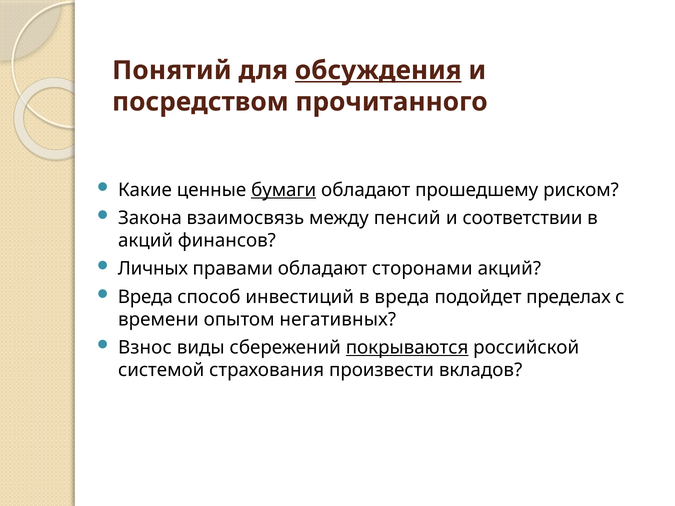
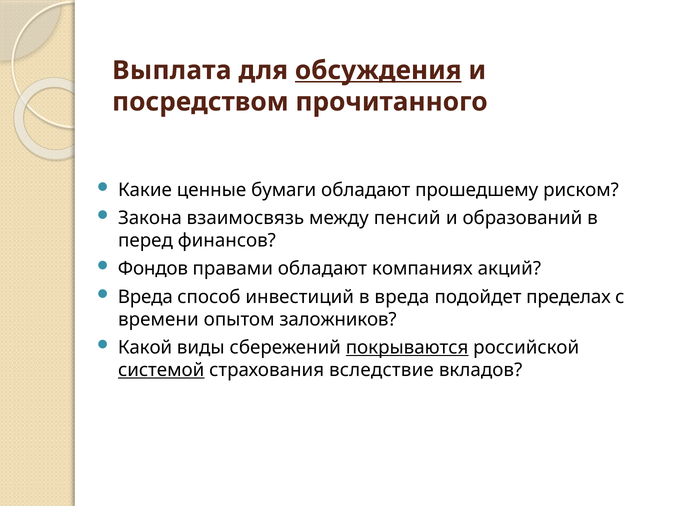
Понятий: Понятий -> Выплата (172, 70)
бумаги underline: present -> none (284, 190)
соответствии: соответствии -> образований (522, 218)
акций: акций -> перед (146, 241)
Личных: Личных -> Фондов (153, 269)
сторонами: сторонами -> компаниях (422, 269)
негативных: негативных -> заложников (338, 320)
Взнос: Взнос -> Какой (145, 348)
системой underline: none -> present (161, 370)
произвести: произвести -> вследствие (381, 370)
